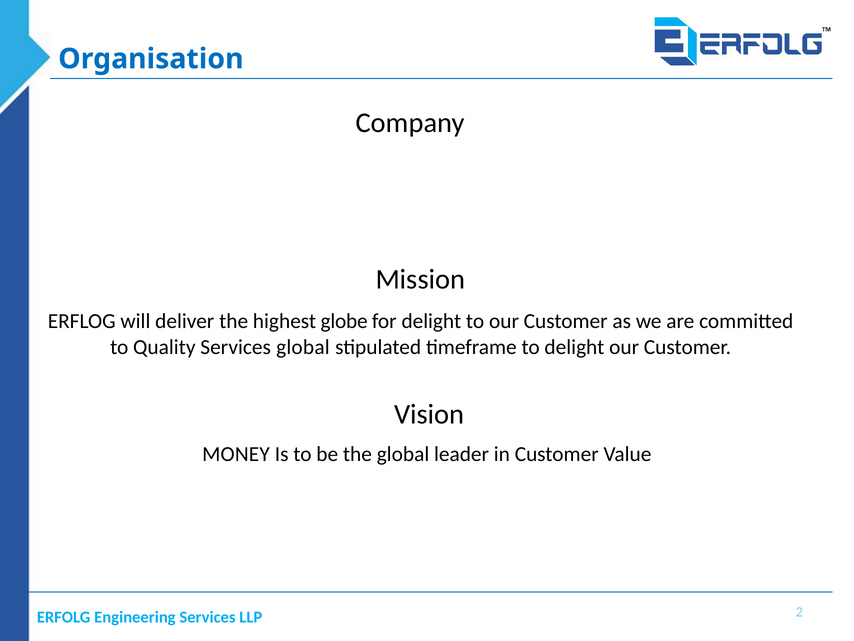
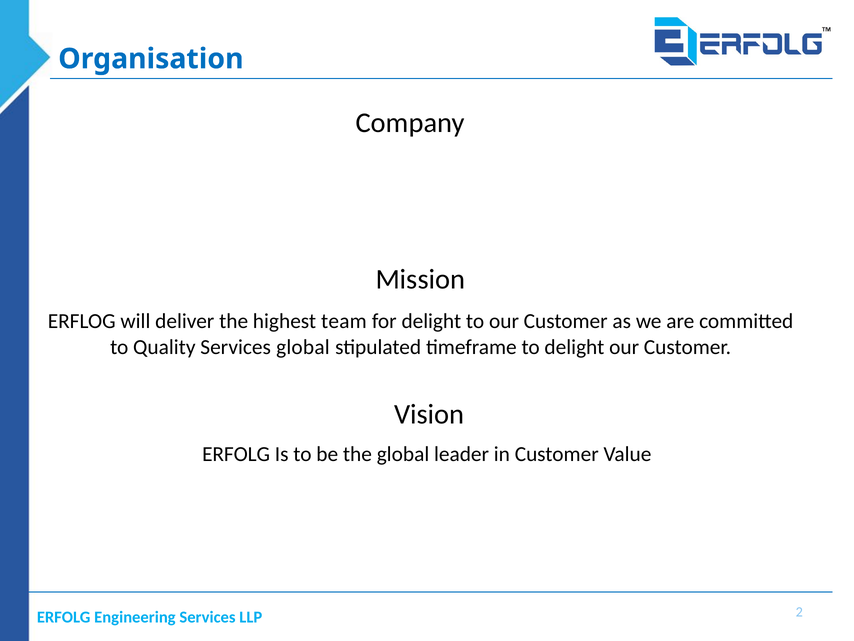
globe: globe -> team (344, 321)
MONEY: MONEY -> ERFOLG (236, 454)
